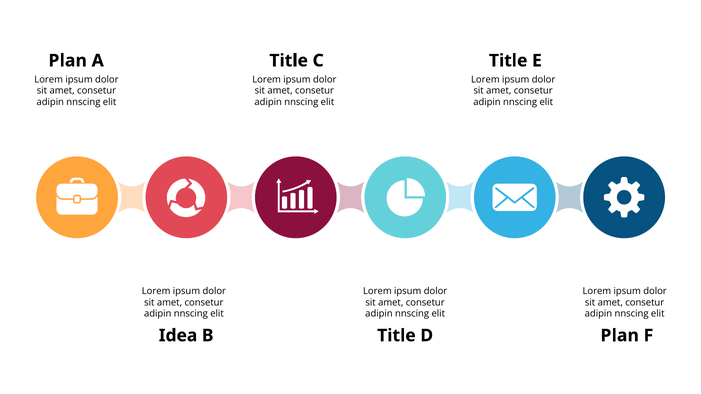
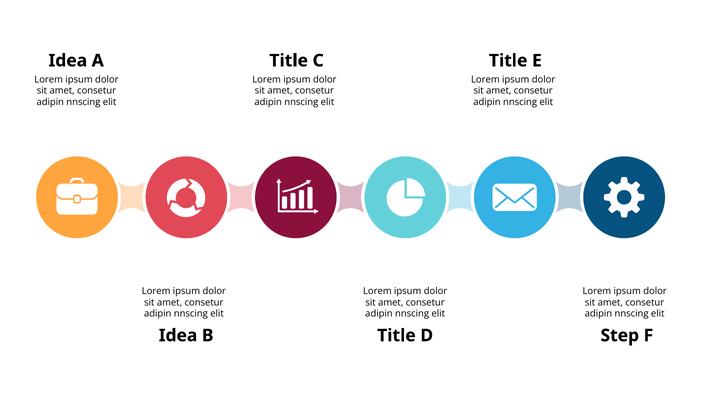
Plan: Plan -> Idea (68, 61)
Plan: Plan -> Step (620, 336)
